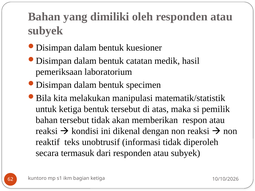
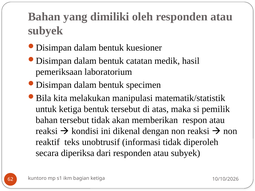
termasuk: termasuk -> diperiksa (78, 153)
